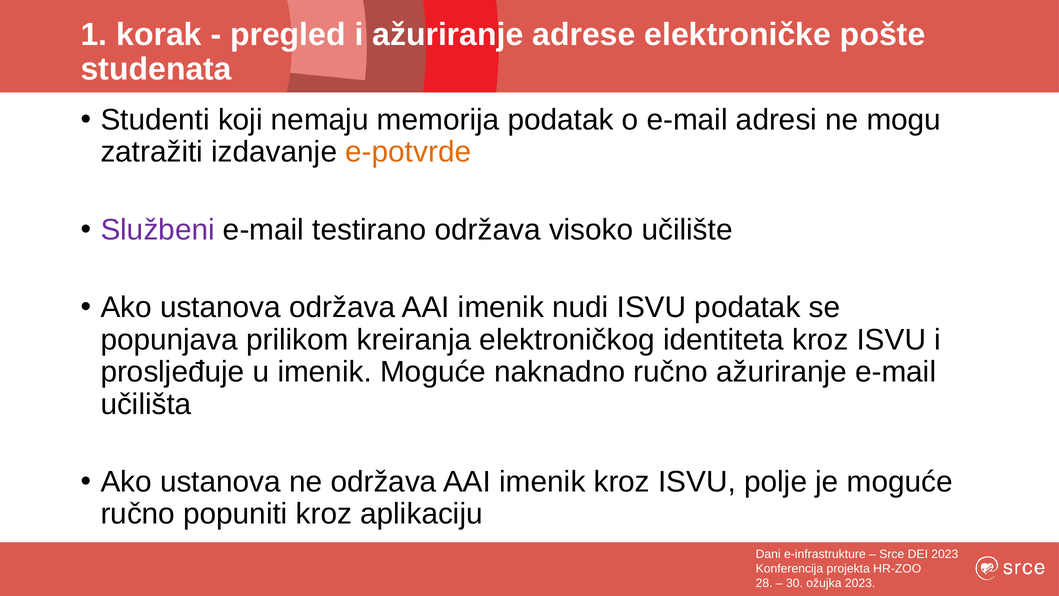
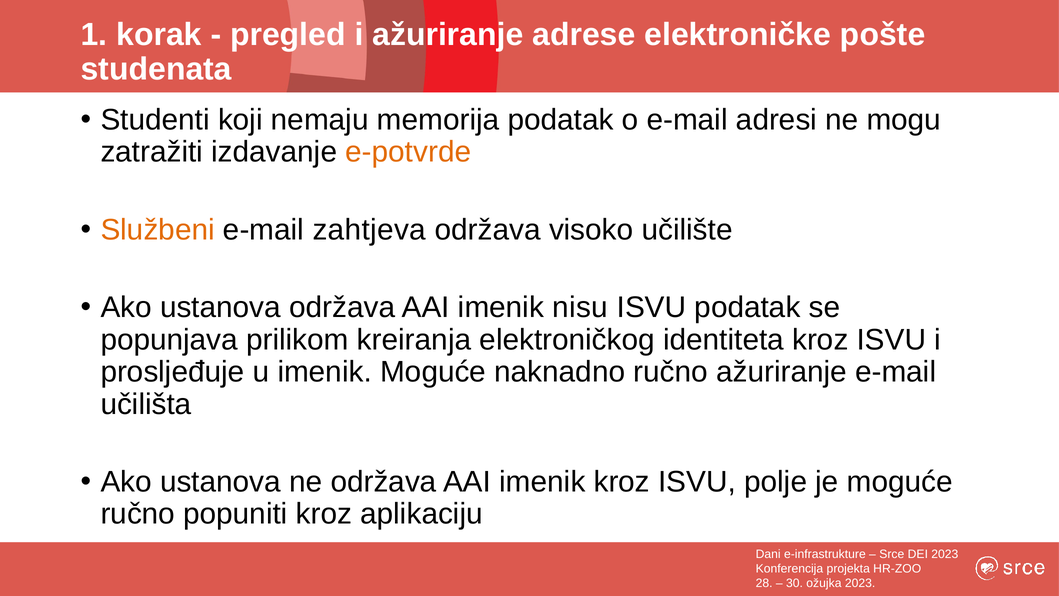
Službeni colour: purple -> orange (158, 230)
testirano: testirano -> zahtjeva (369, 230)
nudi: nudi -> nisu (580, 307)
